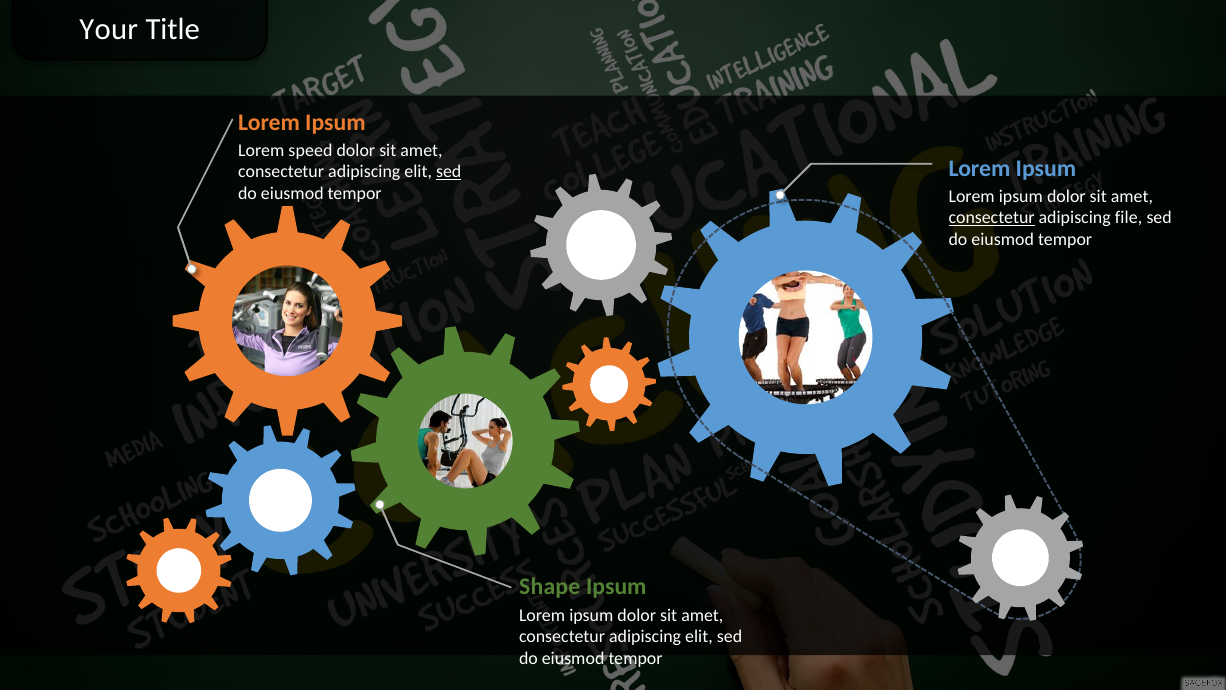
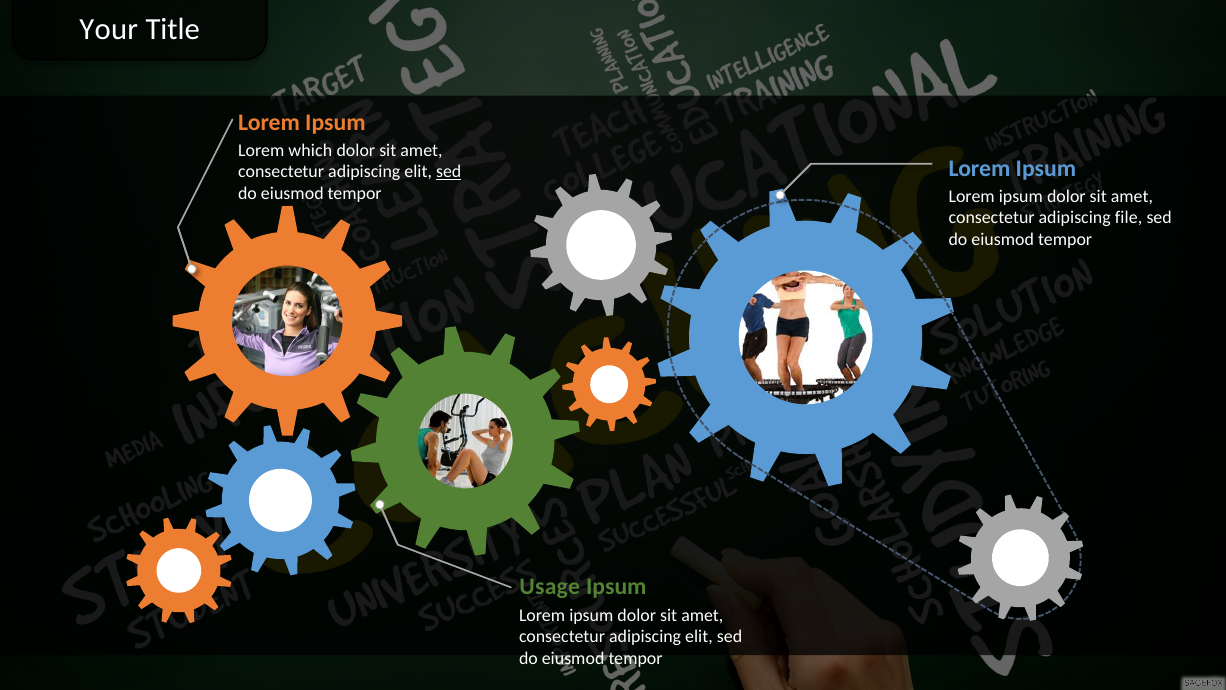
speed: speed -> which (310, 151)
consectetur underline: present -> none (992, 218)
Shape: Shape -> Usage (550, 587)
